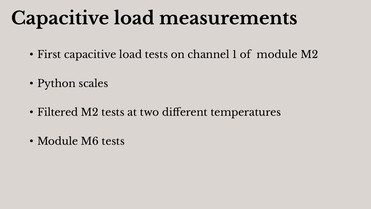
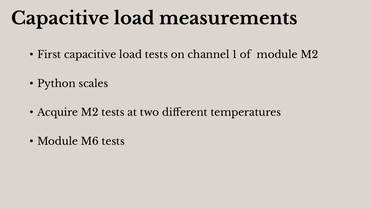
Filtered: Filtered -> Acquire (58, 112)
